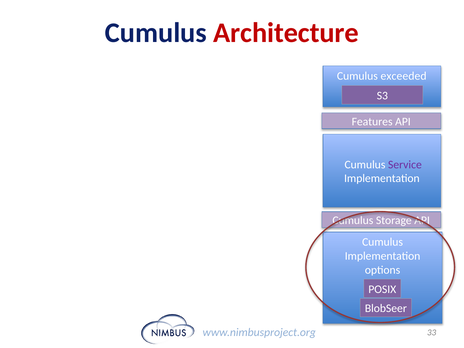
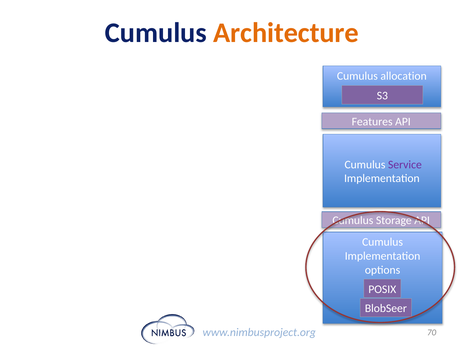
Architecture colour: red -> orange (286, 33)
exceeded: exceeded -> allocation (404, 76)
33: 33 -> 70 (432, 332)
